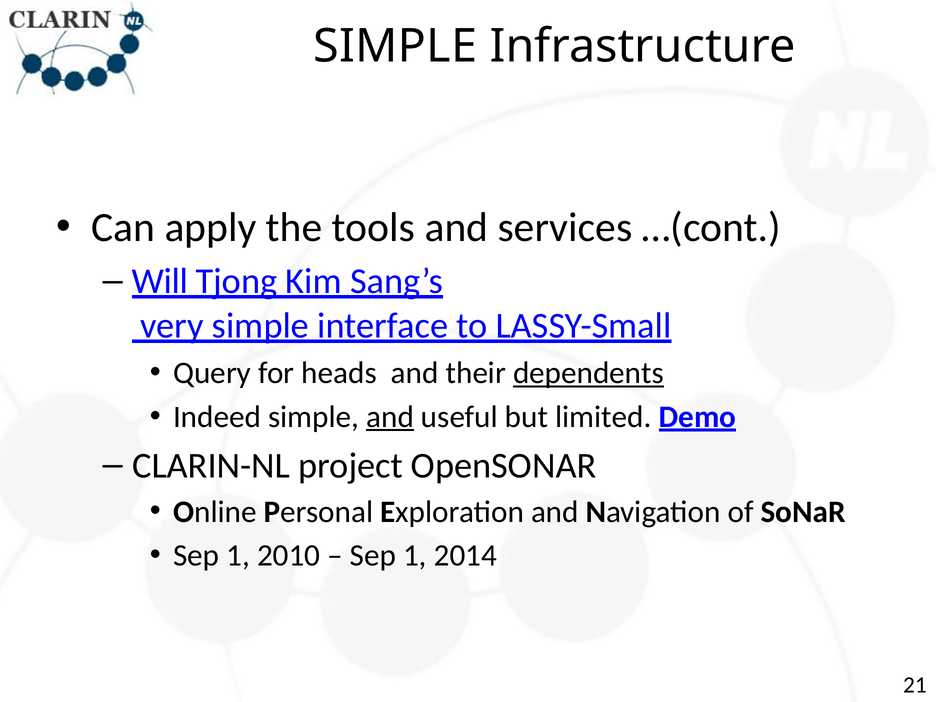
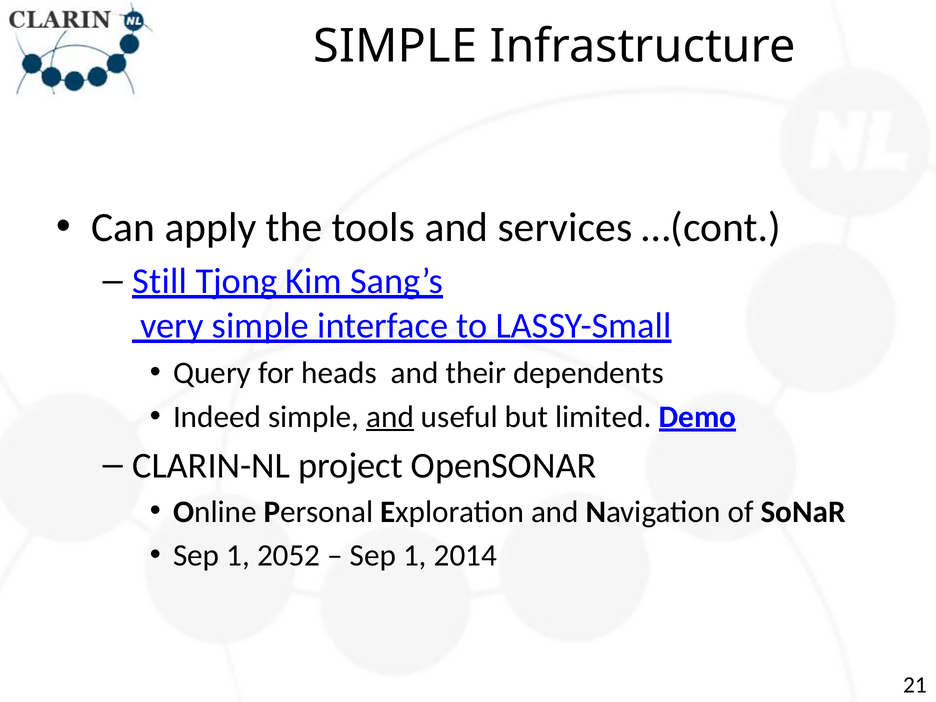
Will: Will -> Still (160, 281)
dependents underline: present -> none (588, 373)
2010: 2010 -> 2052 (289, 556)
